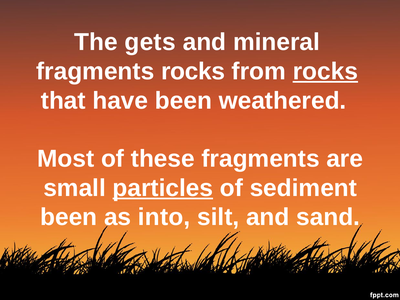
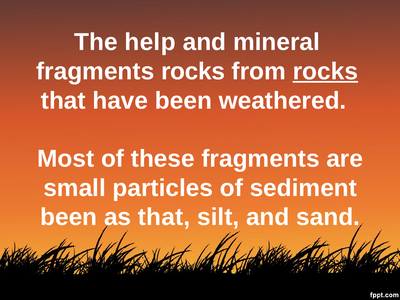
gets: gets -> help (150, 42)
particles underline: present -> none (163, 188)
as into: into -> that (164, 217)
